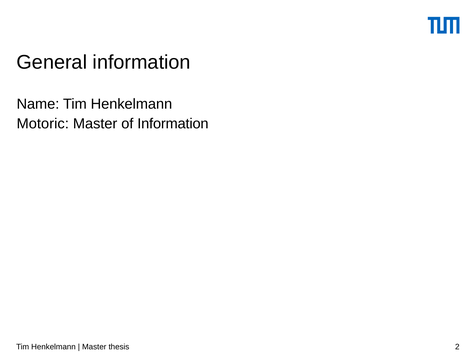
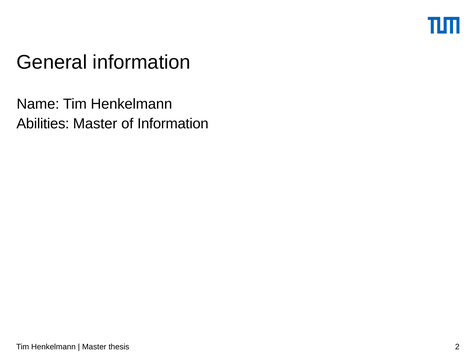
Motoric: Motoric -> Abilities (43, 124)
